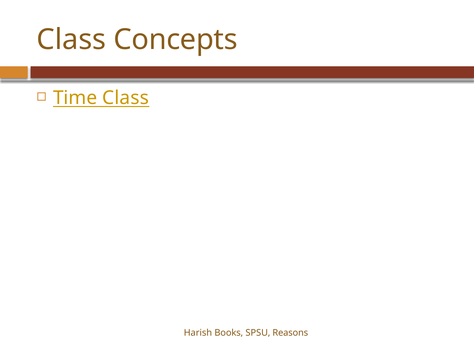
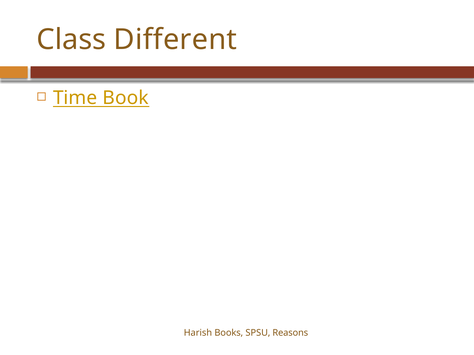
Concepts: Concepts -> Different (175, 40)
Time Class: Class -> Book (126, 98)
